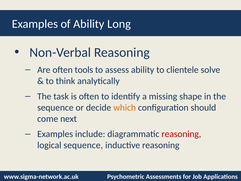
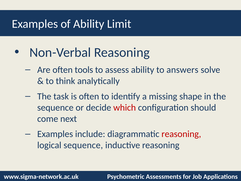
Long: Long -> Limit (119, 24)
clientele: clientele -> answers (182, 70)
which colour: orange -> red (125, 107)
